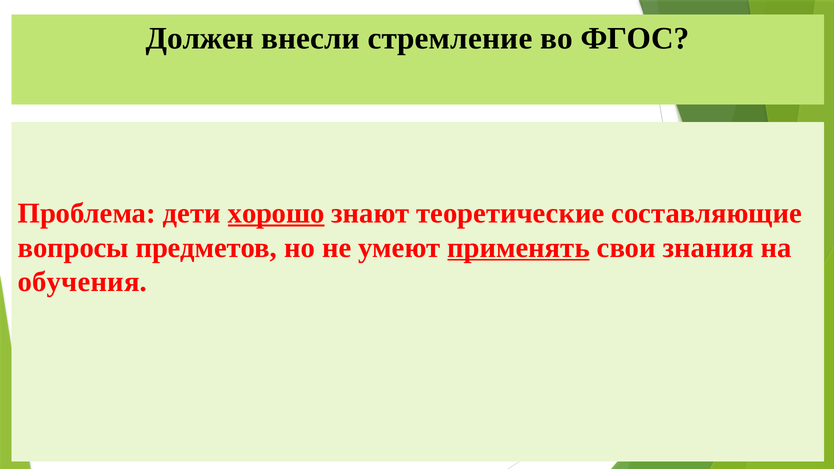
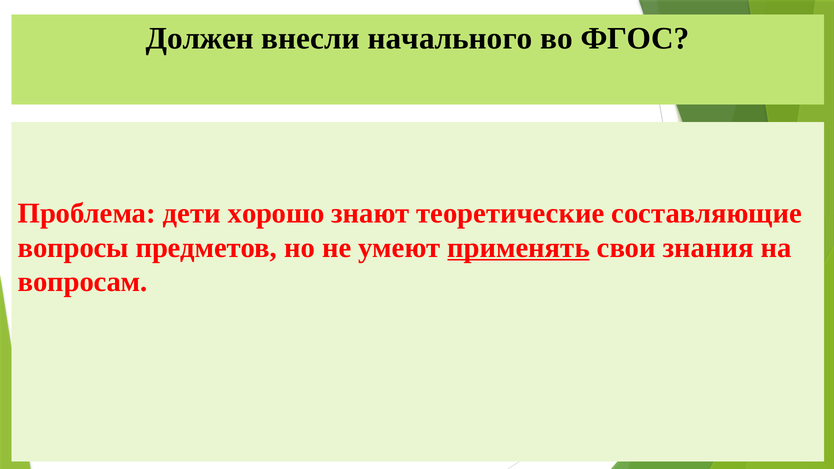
стремление: стремление -> начального (450, 39)
хорошо underline: present -> none (276, 213)
обучения: обучения -> вопросам (83, 282)
